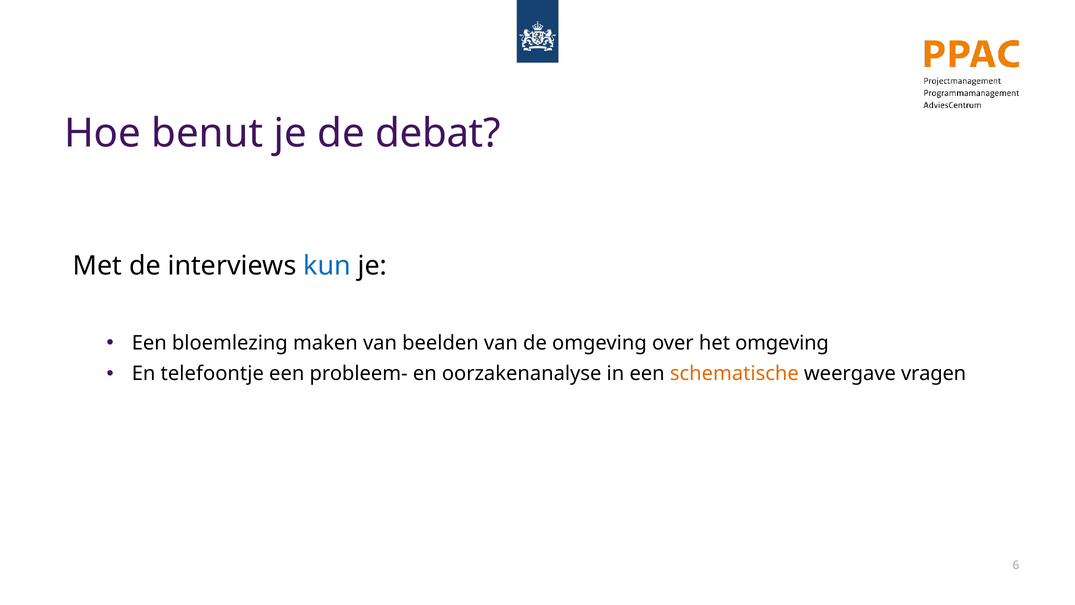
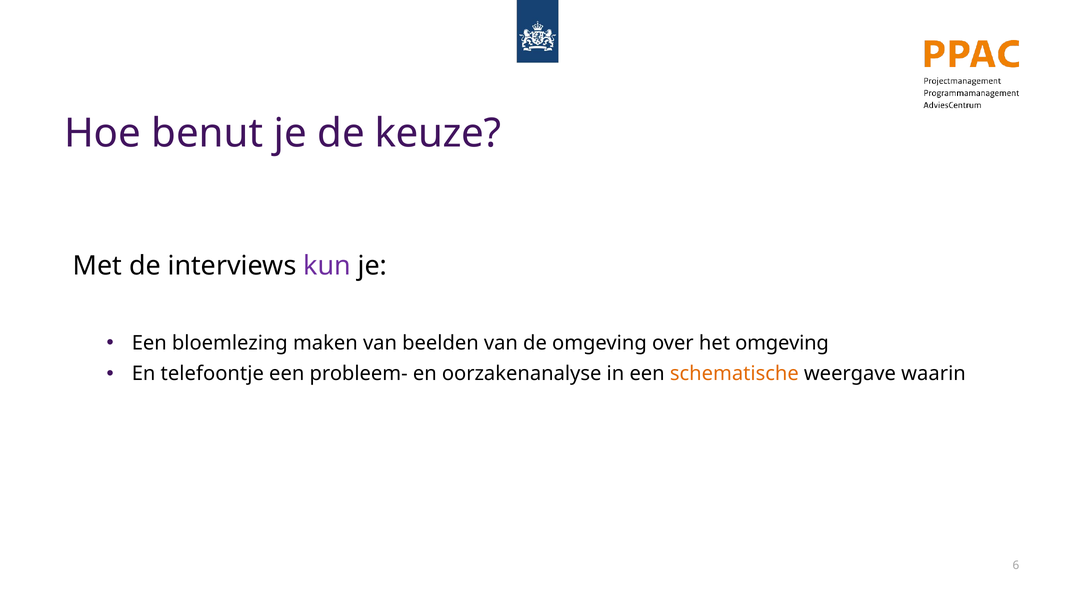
debat: debat -> keuze (438, 133)
kun colour: blue -> purple (327, 266)
vragen: vragen -> waarin (933, 373)
